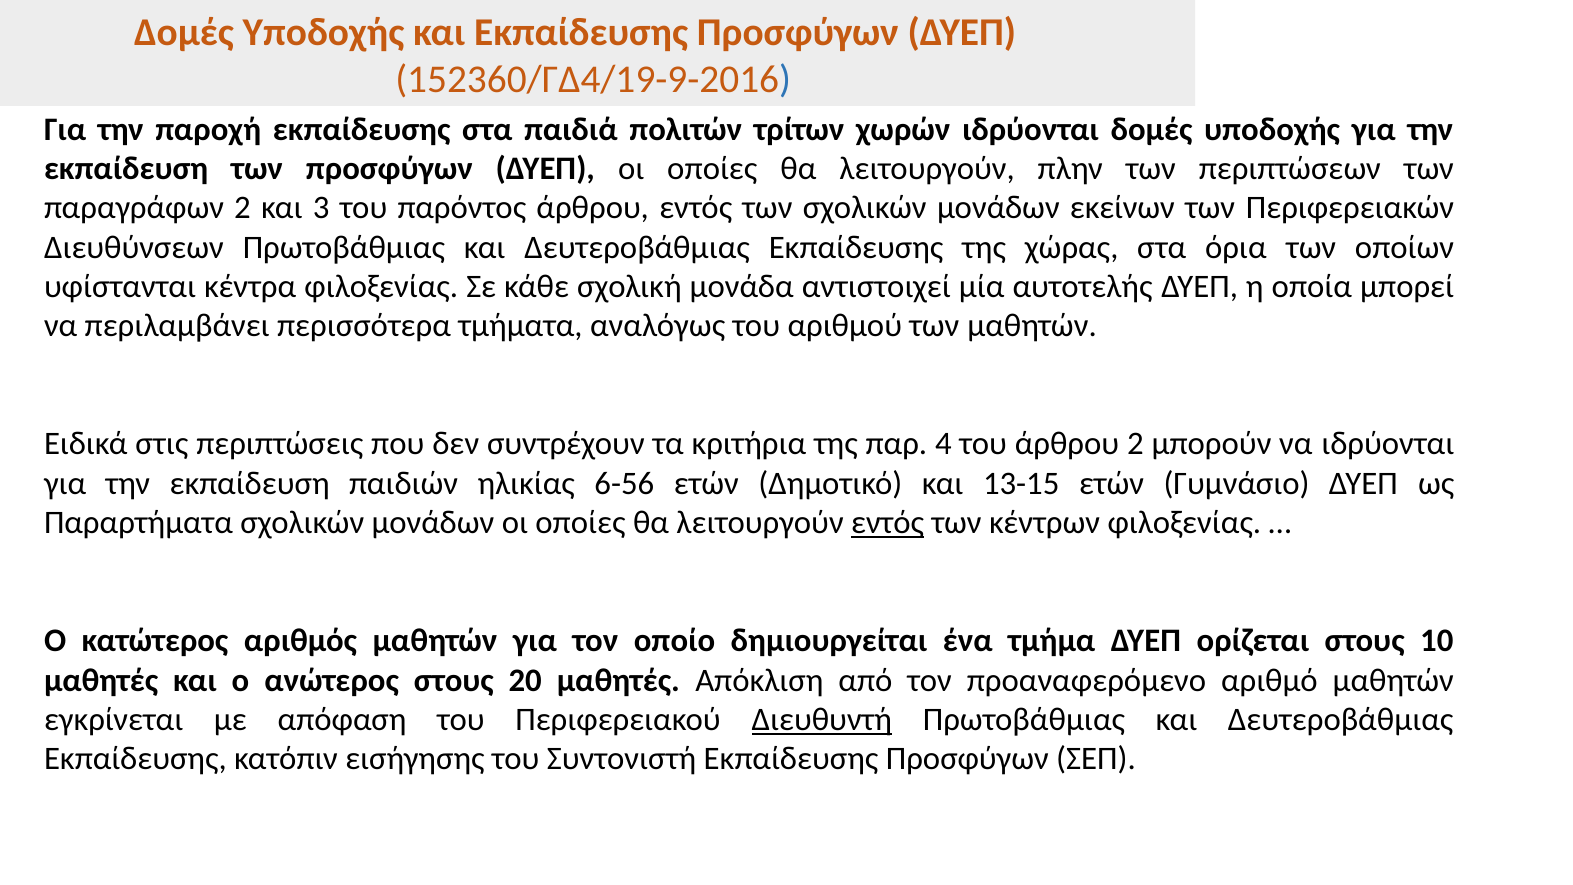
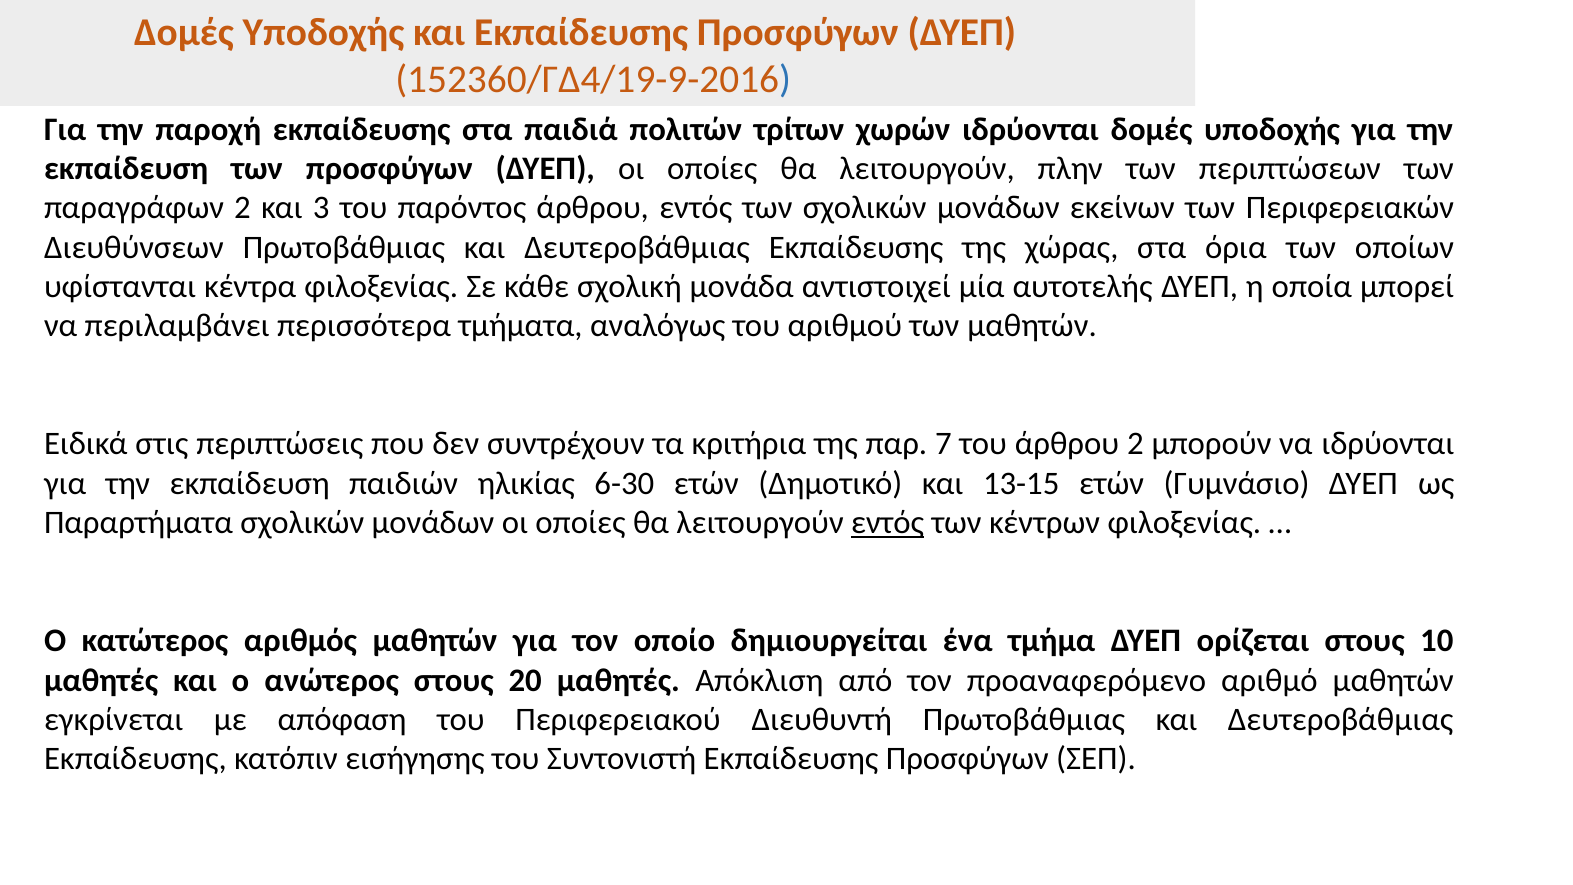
4: 4 -> 7 (943, 444)
6-56: 6-56 -> 6-30 (624, 483)
Διευθυντή underline: present -> none (822, 719)
